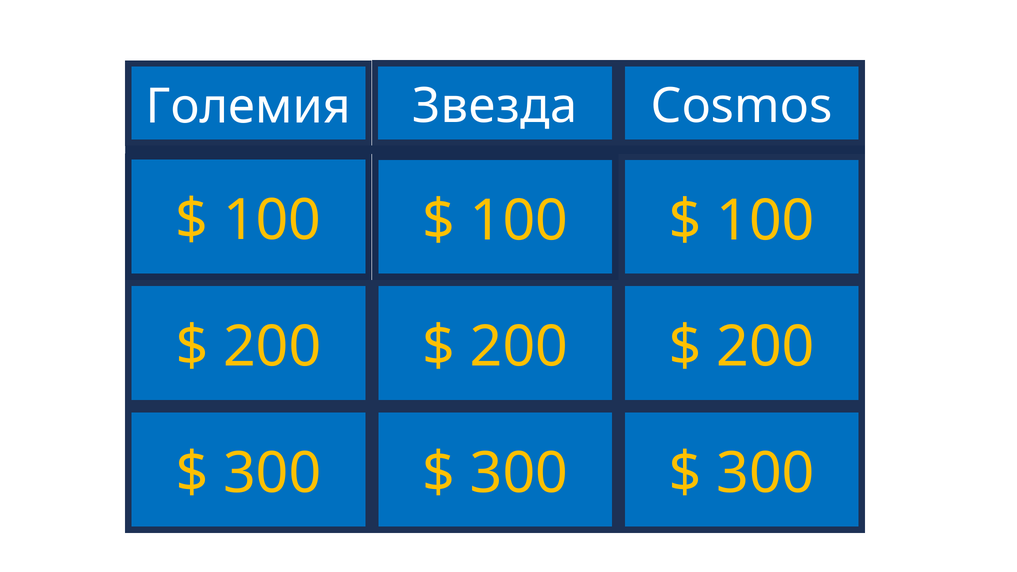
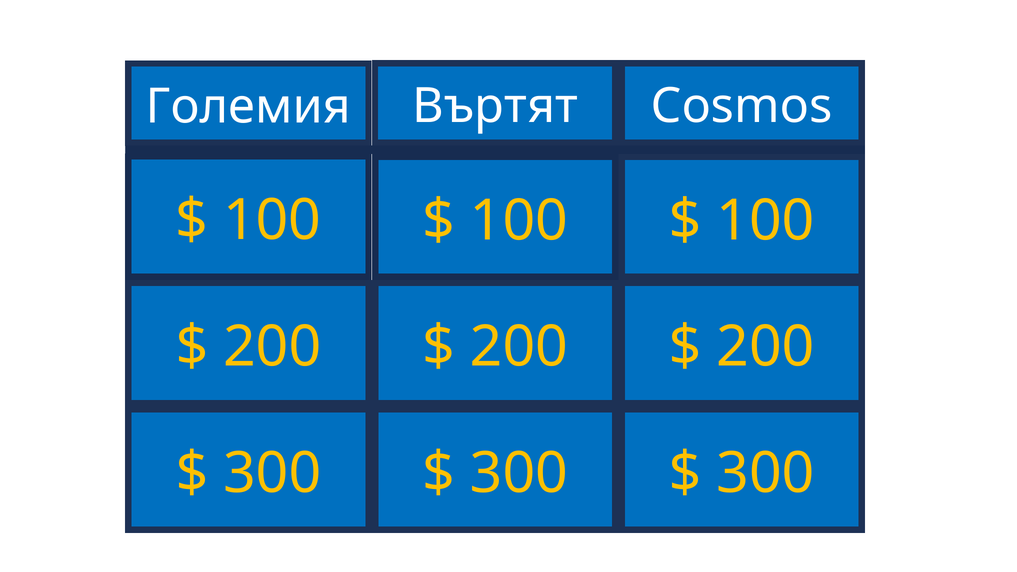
Звезда: Звезда -> Въртят (495, 106)
